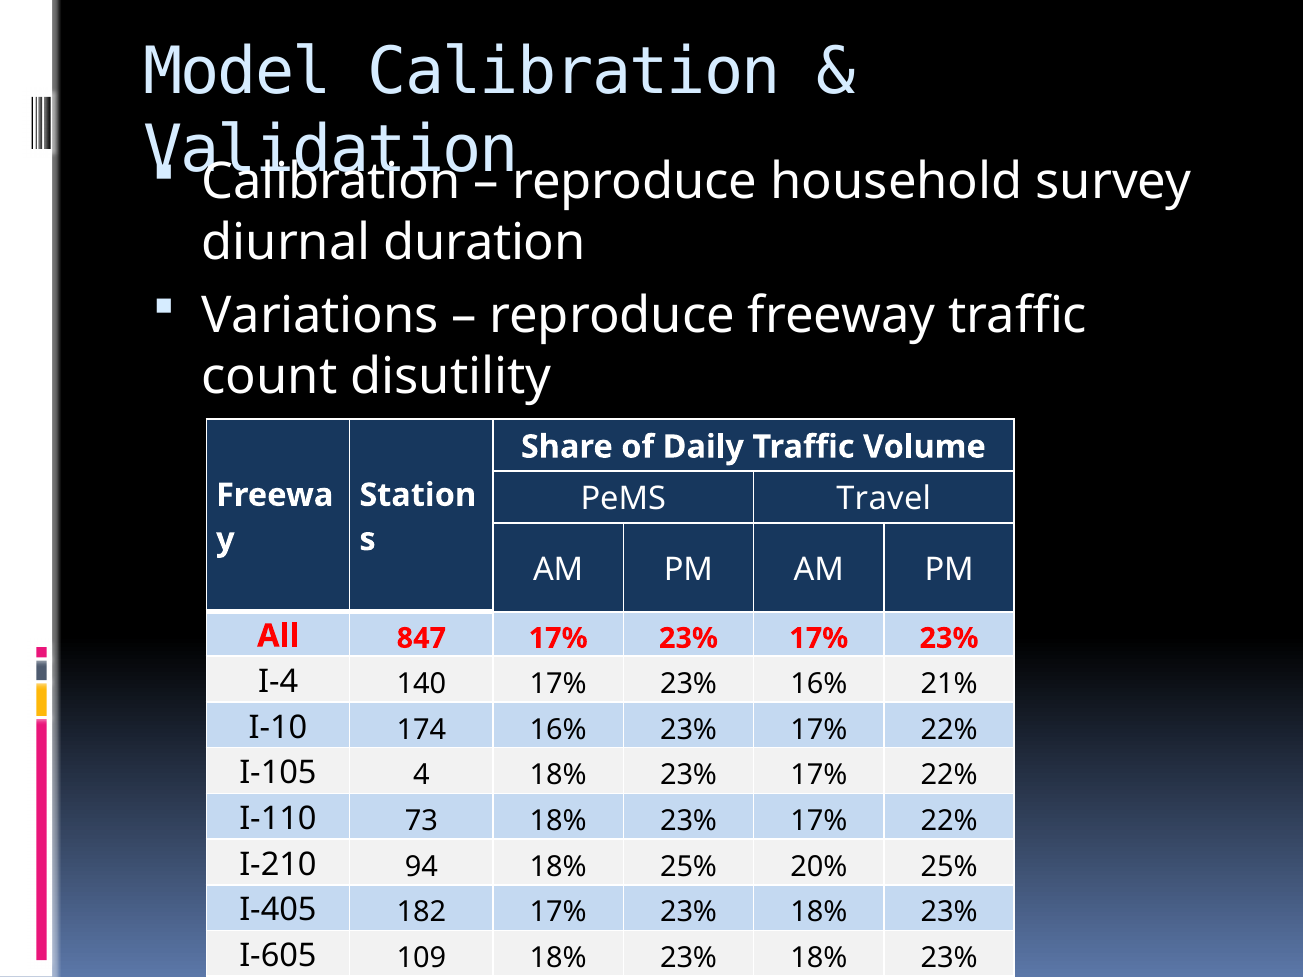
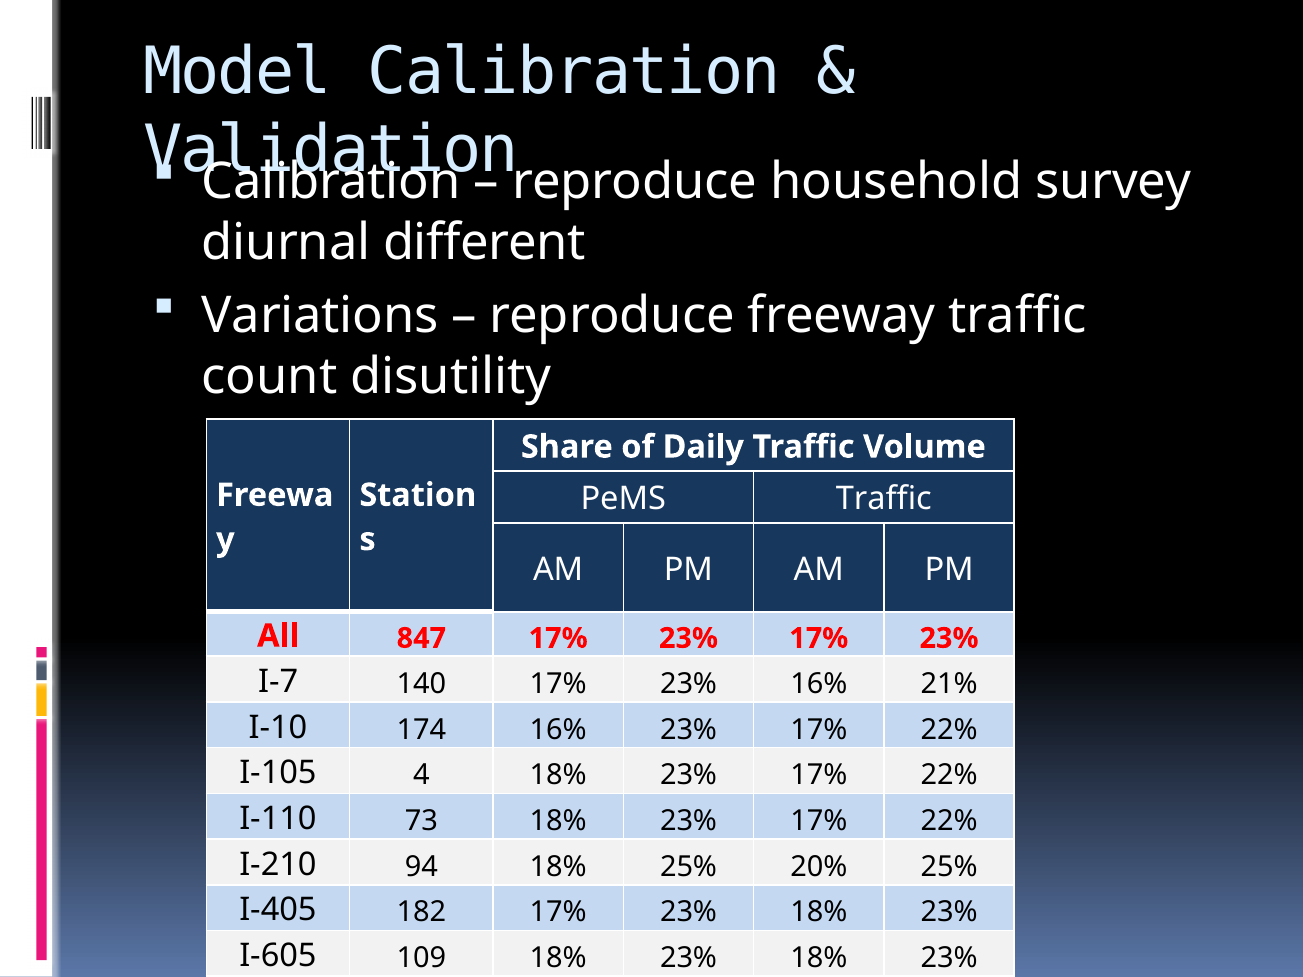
duration: duration -> different (485, 242)
PeMS Travel: Travel -> Traffic (884, 499)
I-4: I-4 -> I-7 (278, 682)
